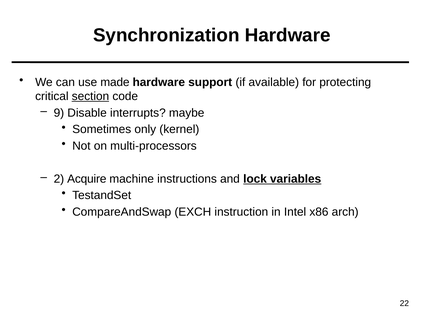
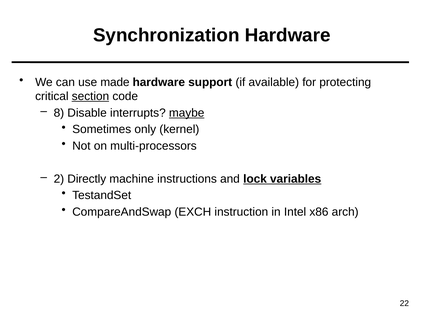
9: 9 -> 8 (59, 113)
maybe underline: none -> present (187, 113)
Acquire: Acquire -> Directly (87, 179)
